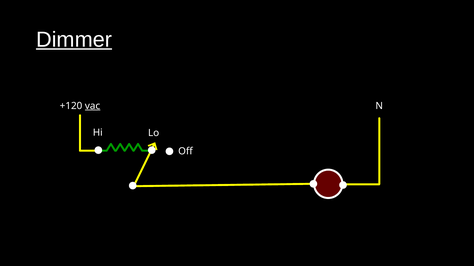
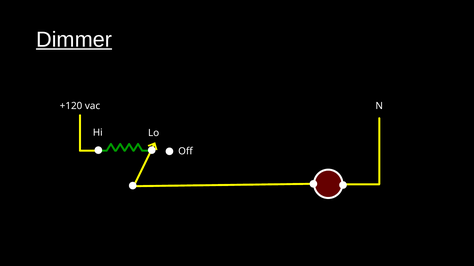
vac underline: present -> none (93, 106)
